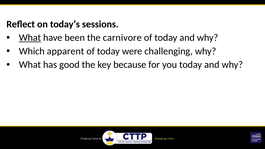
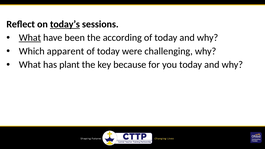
today’s underline: none -> present (65, 24)
carnivore: carnivore -> according (122, 38)
good: good -> plant (69, 65)
